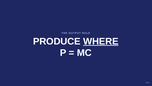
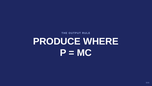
WHERE underline: present -> none (101, 41)
